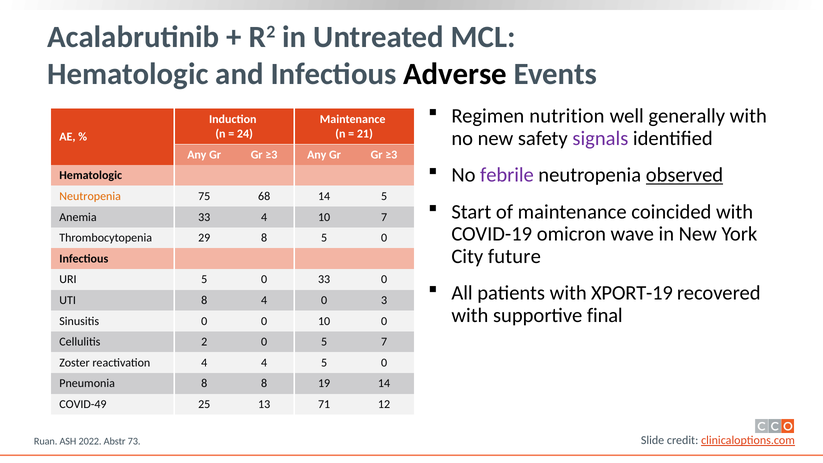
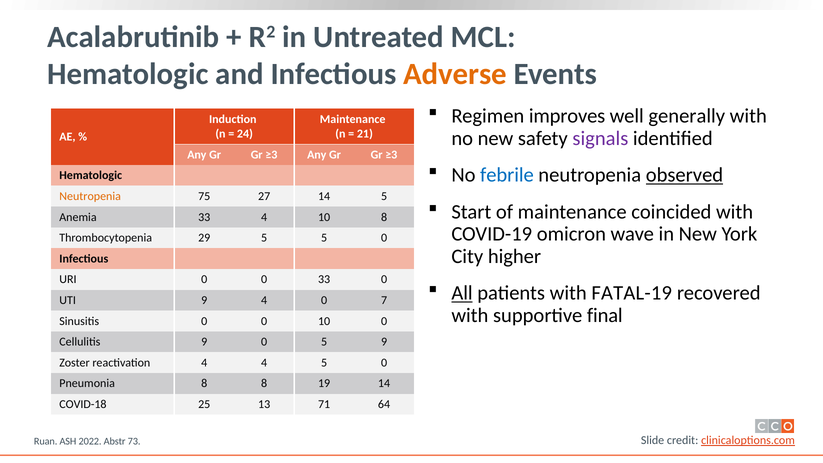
Adverse colour: black -> orange (455, 74)
nutrition: nutrition -> improves (567, 116)
febrile colour: purple -> blue (507, 175)
68: 68 -> 27 (264, 196)
10 7: 7 -> 8 (384, 217)
29 8: 8 -> 5 (264, 238)
future: future -> higher (514, 256)
URI 5: 5 -> 0 (204, 279)
All underline: none -> present (462, 293)
XPORT-19: XPORT-19 -> FATAL-19 (632, 293)
UTI 8: 8 -> 9 (204, 300)
3: 3 -> 7 (384, 300)
Cellulitis 2: 2 -> 9 (204, 342)
5 7: 7 -> 9 (384, 342)
COVID-49: COVID-49 -> COVID-18 (83, 404)
12: 12 -> 64 (384, 404)
